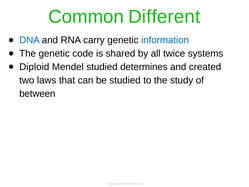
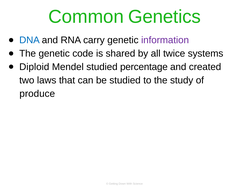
Different: Different -> Genetics (164, 17)
information colour: blue -> purple (165, 40)
determines: determines -> percentage (144, 67)
between: between -> produce (37, 94)
